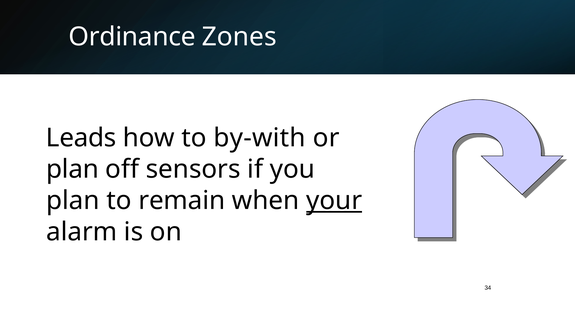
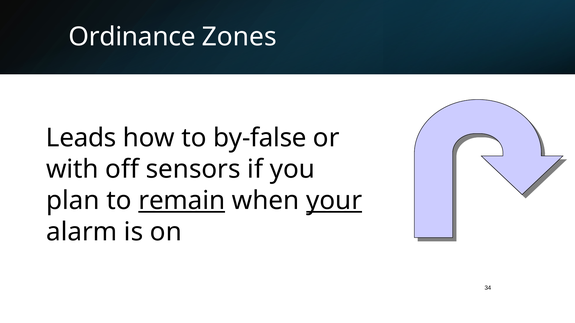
by-with: by-with -> by-false (260, 138)
plan: plan -> with (72, 170)
remain underline: none -> present (182, 201)
